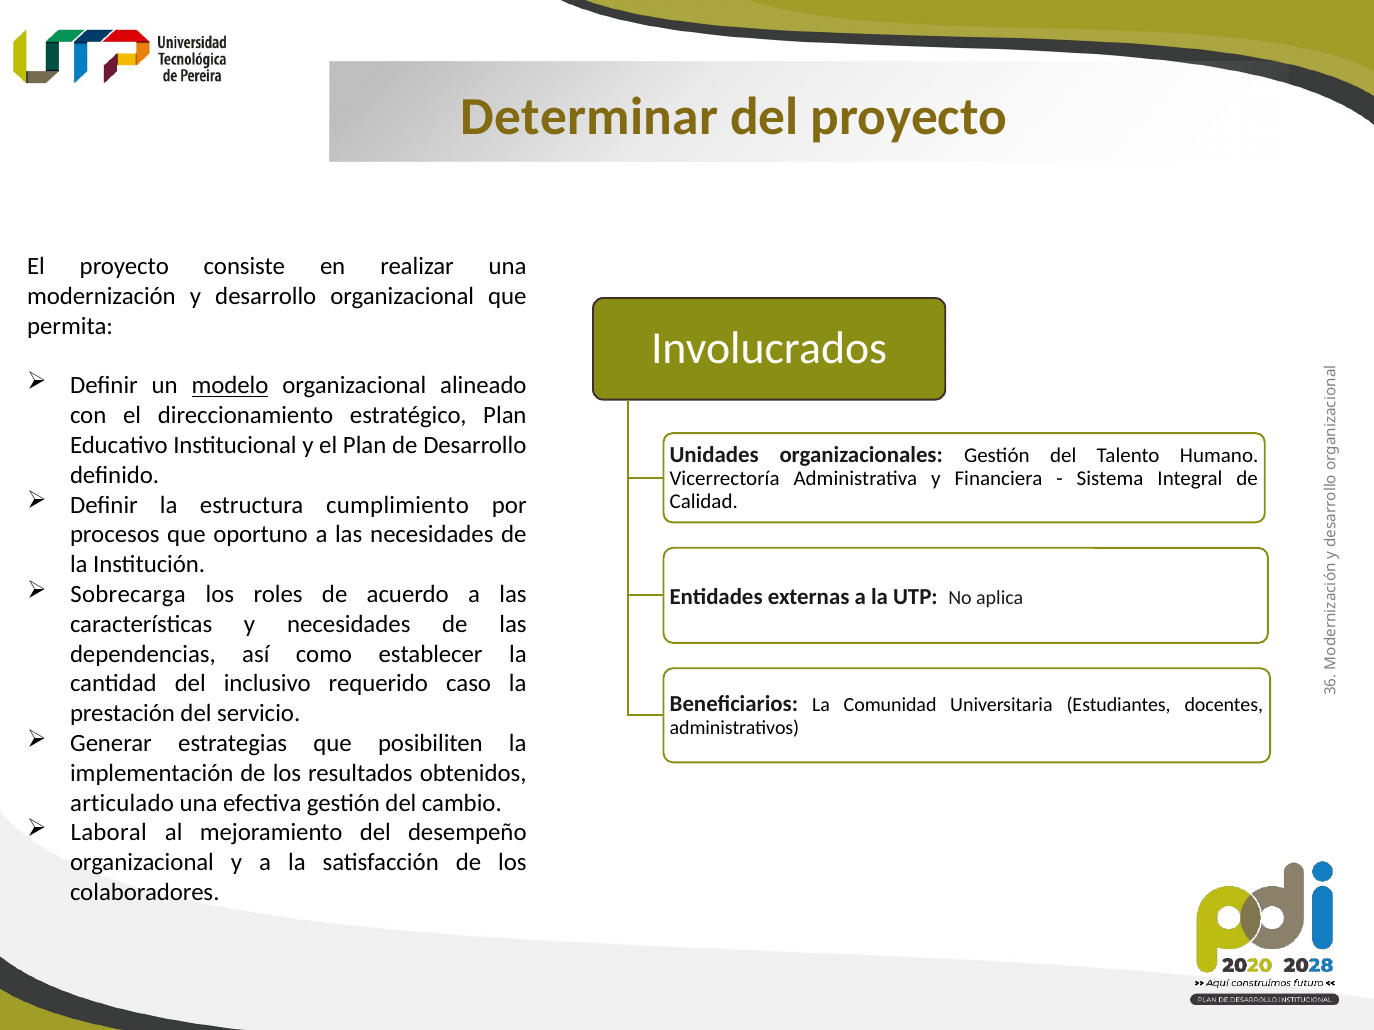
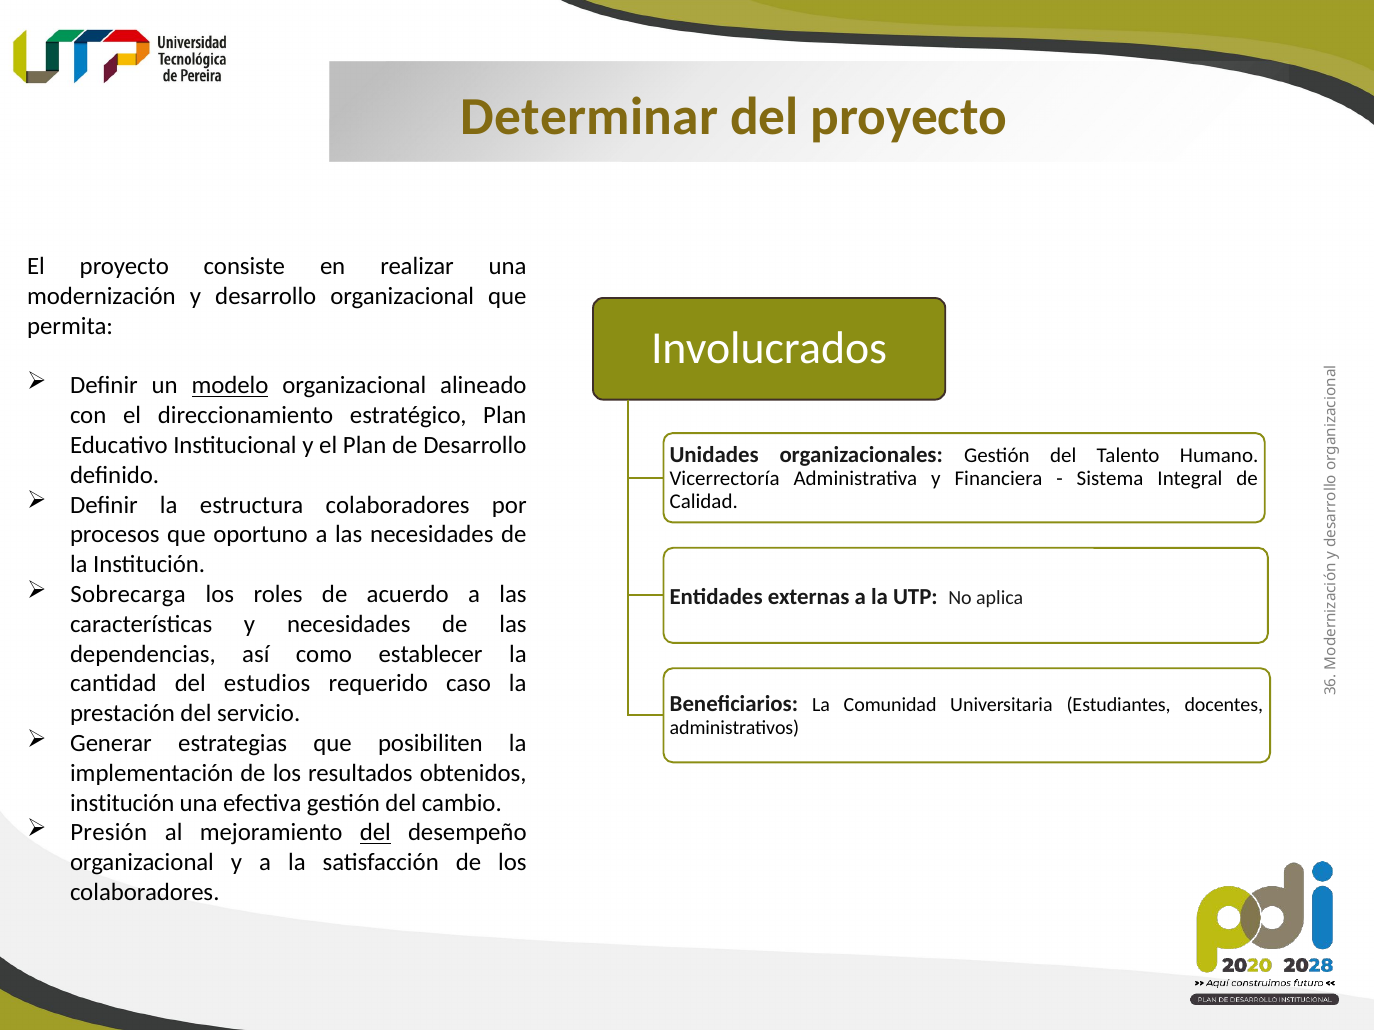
estructura cumplimiento: cumplimiento -> colaboradores (398, 505)
inclusivo: inclusivo -> estudios (267, 684)
articulado: articulado -> institución (122, 803)
Laboral: Laboral -> Presión (109, 833)
del underline: none -> present (375, 833)
